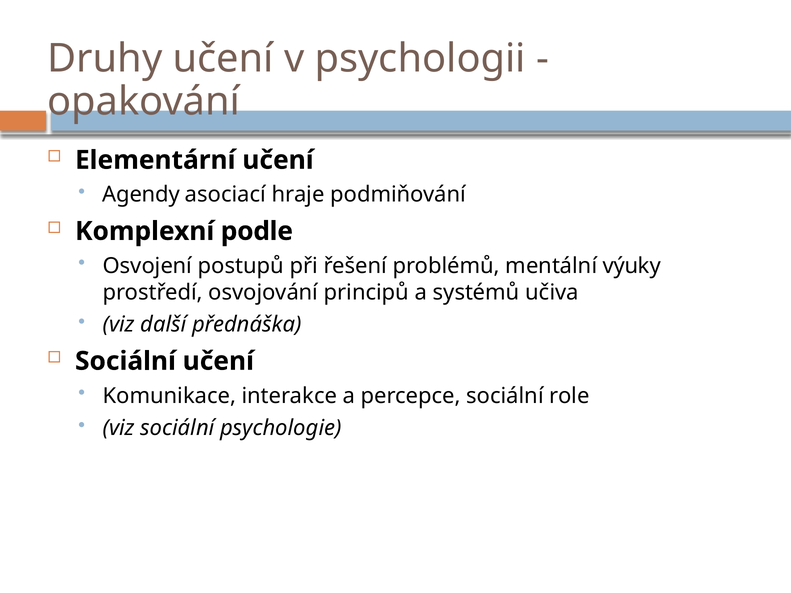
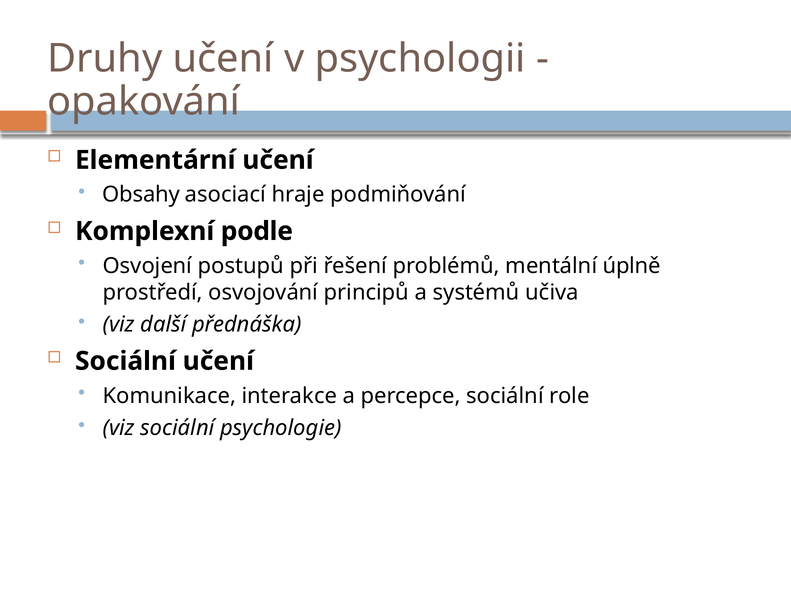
Agendy: Agendy -> Obsahy (141, 195)
výuky: výuky -> úplně (632, 266)
